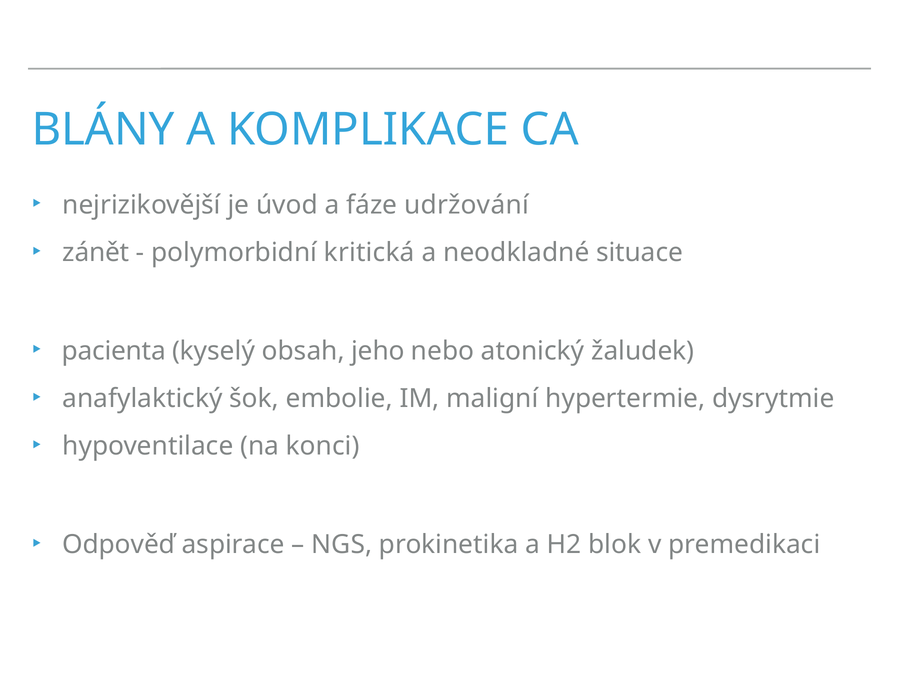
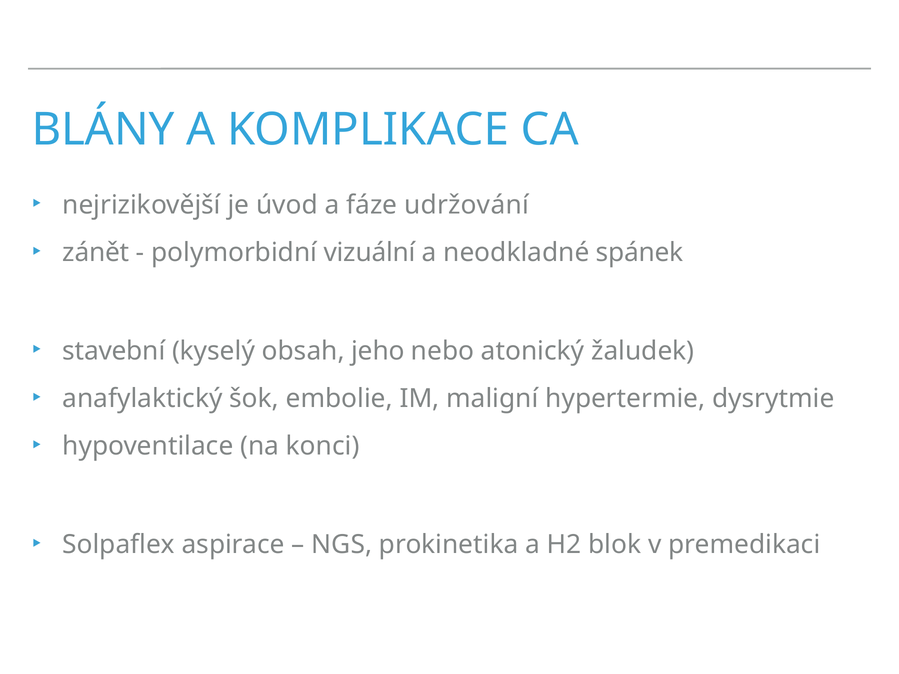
kritická: kritická -> vizuální (370, 253)
situace: situace -> spánek (640, 253)
pacienta: pacienta -> stavební (114, 351)
Odpověď: Odpověď -> Solpaflex (119, 545)
